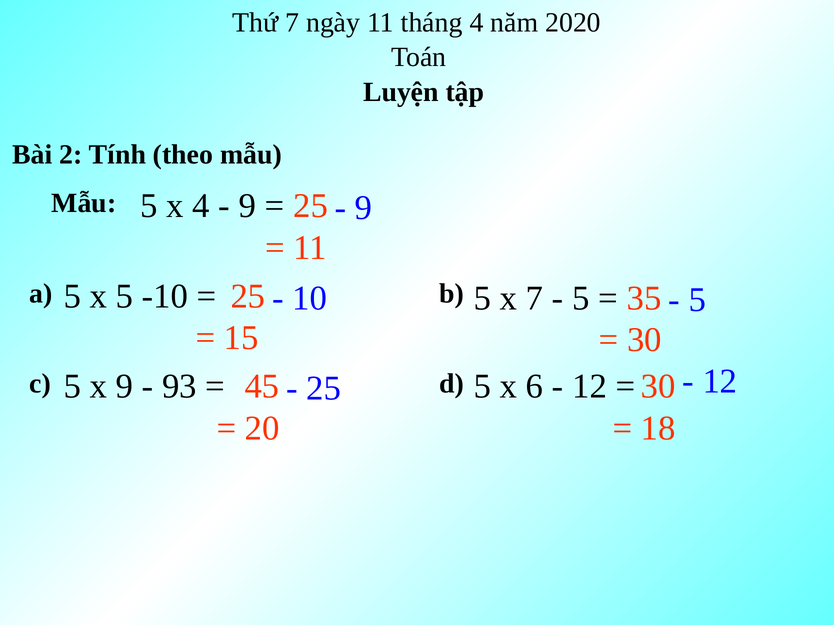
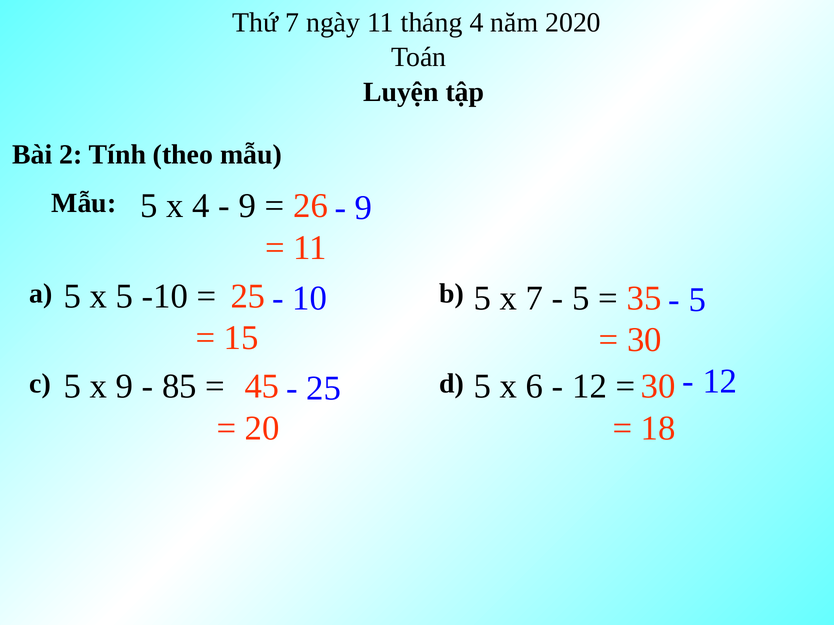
25: 25 -> 26 (311, 206)
93: 93 -> 85 (179, 387)
